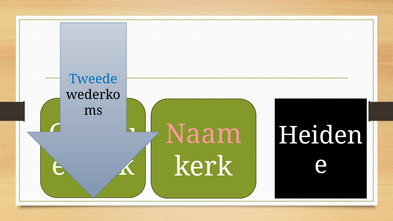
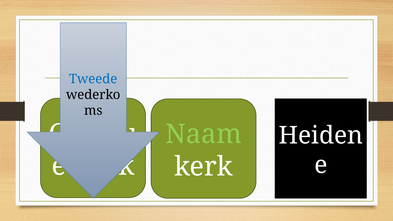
Naam colour: pink -> light green (204, 134)
